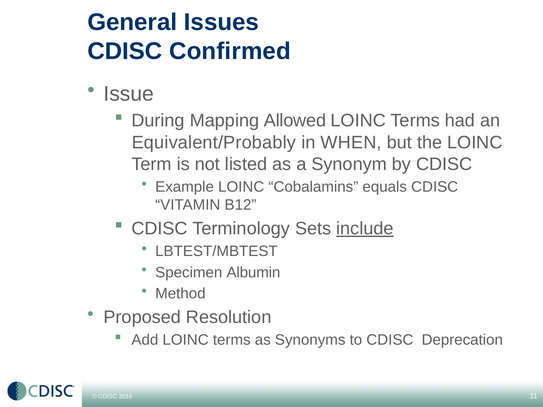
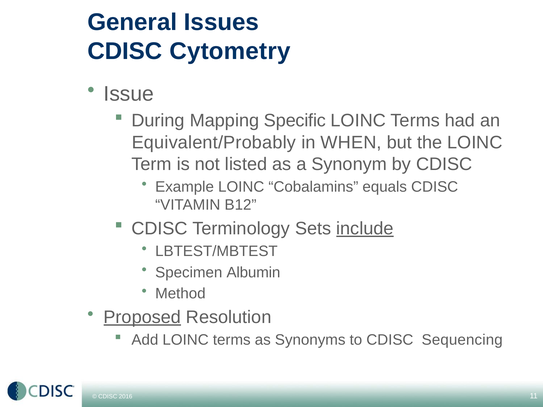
Confirmed: Confirmed -> Cytometry (230, 51)
Allowed: Allowed -> Specific (295, 121)
Proposed underline: none -> present (142, 317)
Deprecation: Deprecation -> Sequencing (462, 340)
